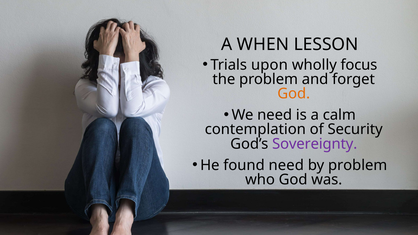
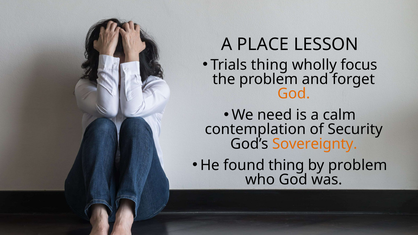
WHEN: WHEN -> PLACE (263, 45)
Trials upon: upon -> thing (269, 65)
Sovereignty colour: purple -> orange (315, 144)
found need: need -> thing (286, 165)
